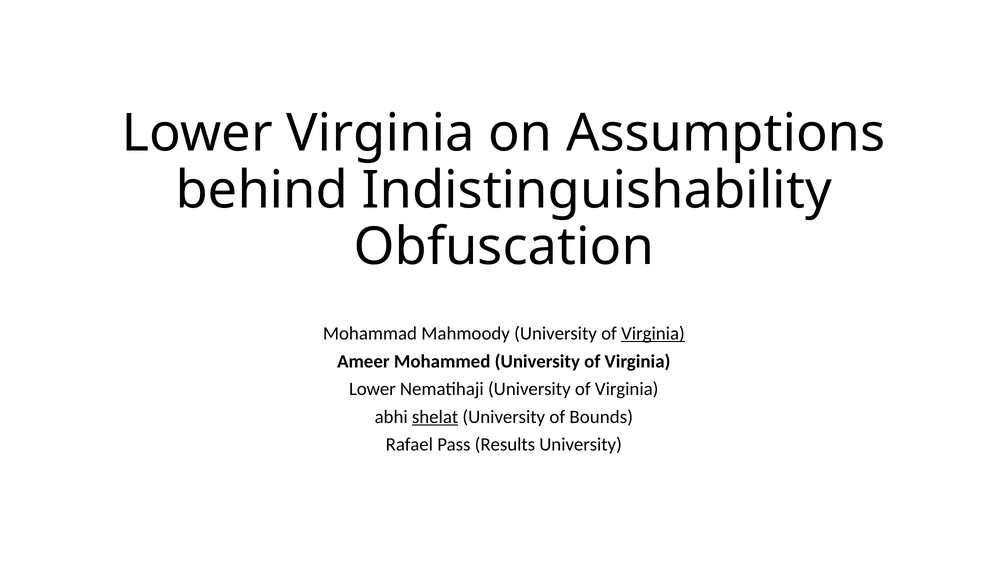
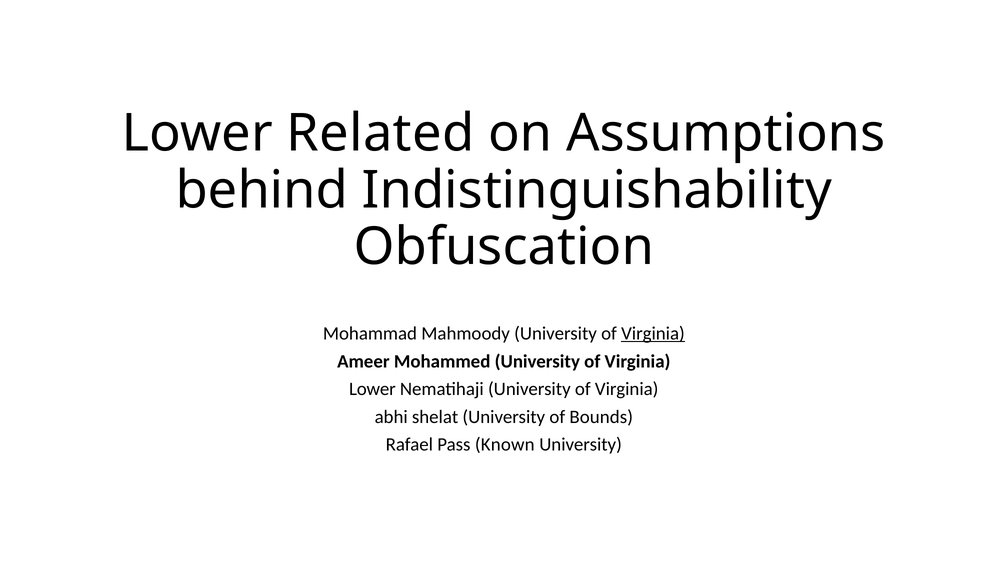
Lower Virginia: Virginia -> Related (380, 133)
shelat underline: present -> none (435, 417)
Results: Results -> Known (505, 445)
